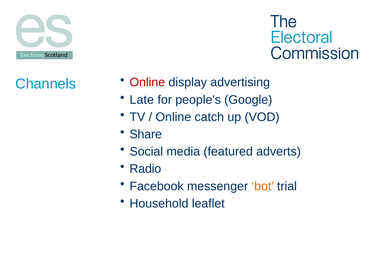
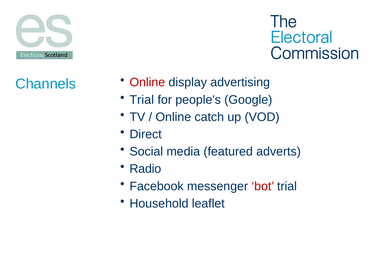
Late: Late -> Trial (142, 100)
Share: Share -> Direct (146, 134)
bot colour: orange -> red (263, 186)
